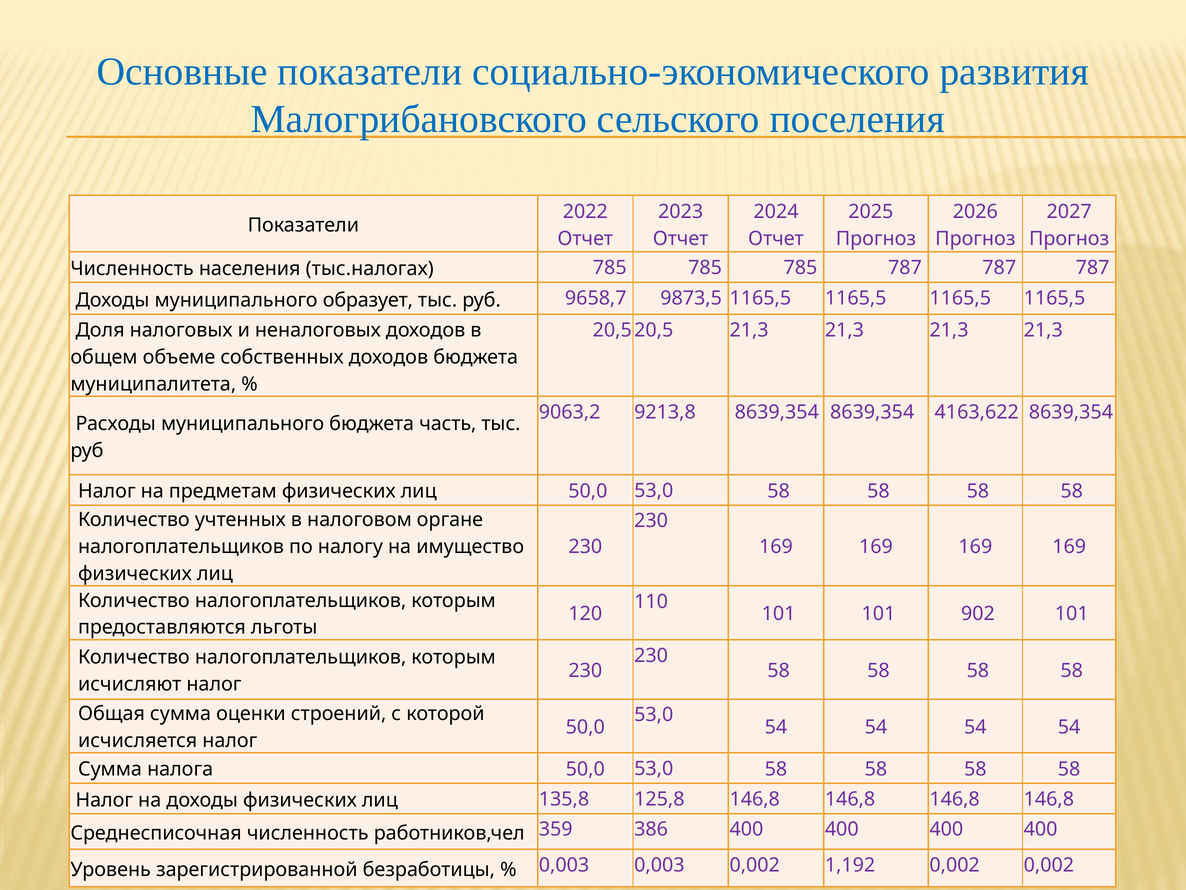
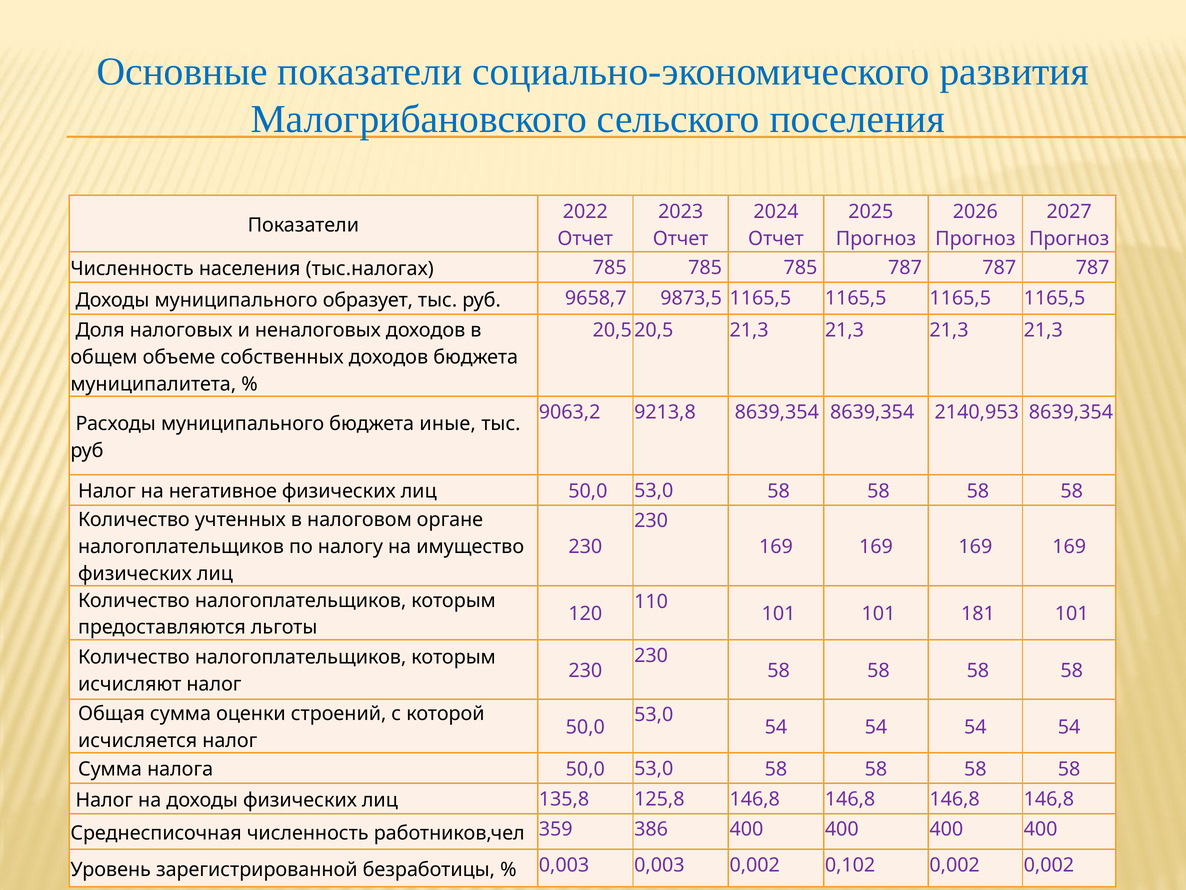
4163,622: 4163,622 -> 2140,953 (977, 412)
часть: часть -> иные (448, 424)
предметам: предметам -> негативное (223, 491)
902: 902 -> 181 (978, 614)
1,192: 1,192 -> 0,102 (850, 865)
